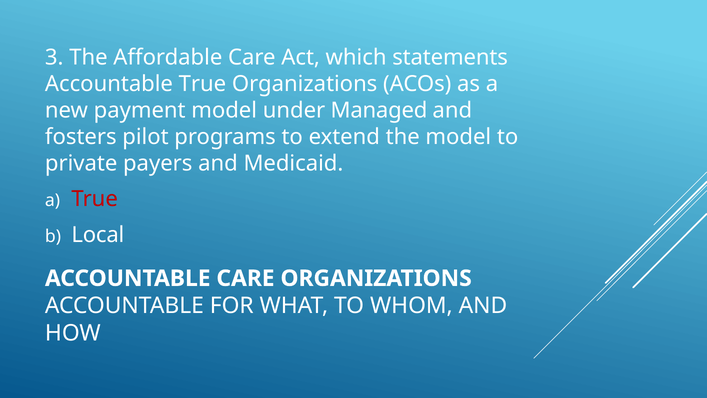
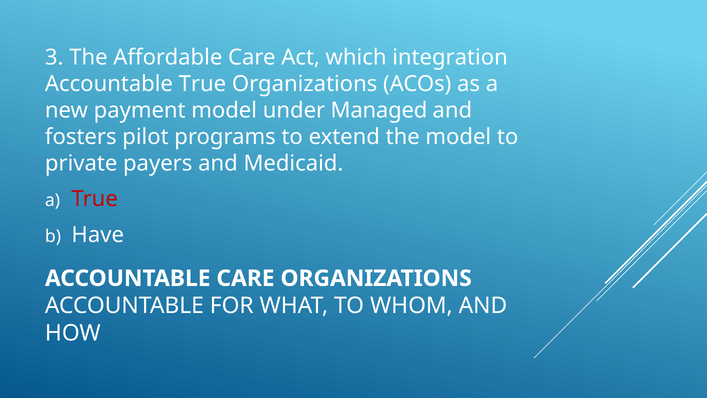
statements: statements -> integration (450, 57)
Local: Local -> Have (98, 235)
